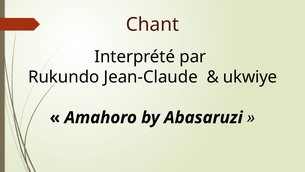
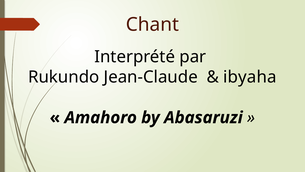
ukwiye: ukwiye -> ibyaha (250, 77)
